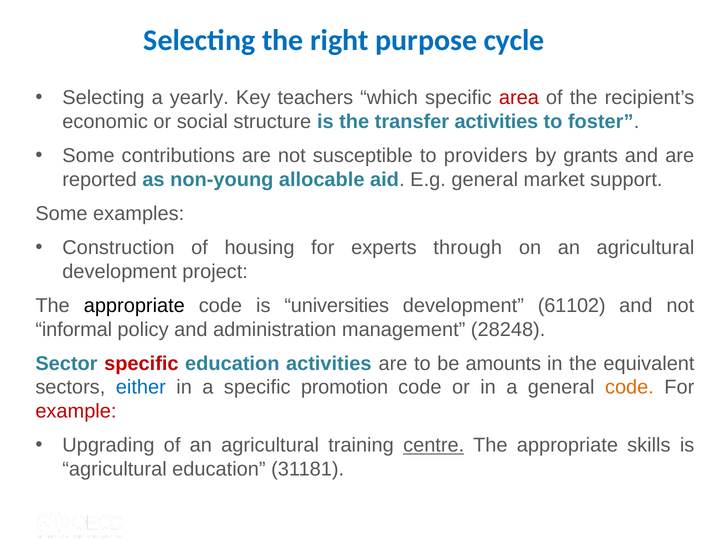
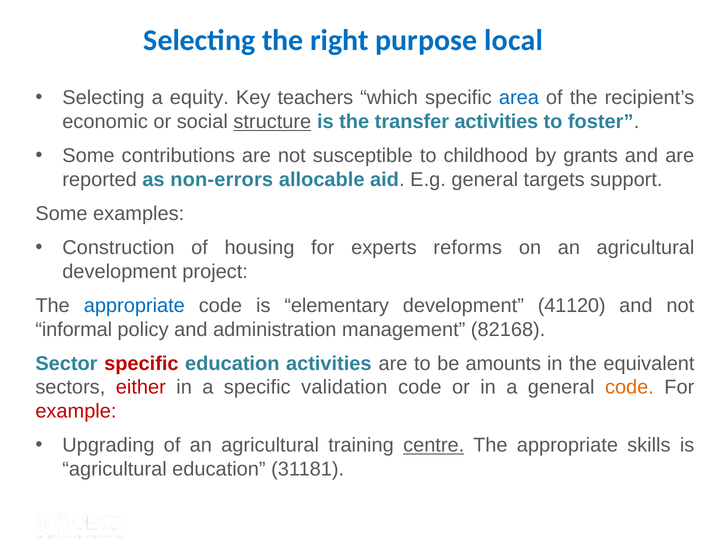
cycle: cycle -> local (514, 40)
yearly: yearly -> equity (199, 98)
area colour: red -> blue (519, 98)
structure underline: none -> present (272, 122)
providers: providers -> childhood (486, 156)
non-young: non-young -> non-errors (222, 180)
market: market -> targets (554, 180)
through: through -> reforms (468, 248)
appropriate colour: black -> blue (134, 306)
universities: universities -> elementary (337, 306)
61102: 61102 -> 41120 (572, 306)
28248: 28248 -> 82168 (508, 330)
either colour: blue -> red (141, 388)
promotion: promotion -> validation (344, 388)
